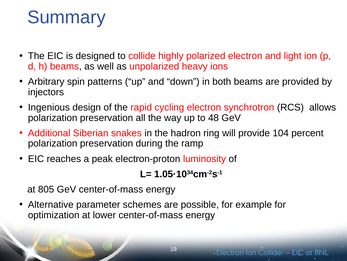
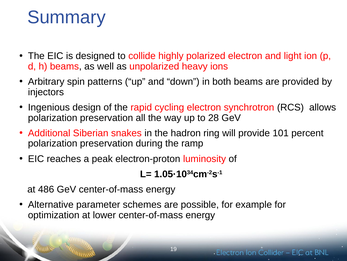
48: 48 -> 28 (214, 118)
104: 104 -> 101 (281, 133)
805: 805 -> 486 (46, 189)
